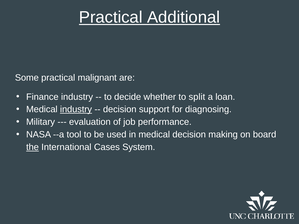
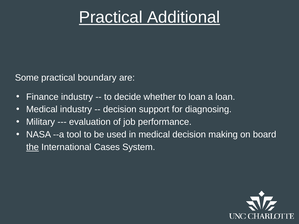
malignant: malignant -> boundary (97, 78)
to split: split -> loan (197, 97)
industry underline: present -> none (76, 110)
